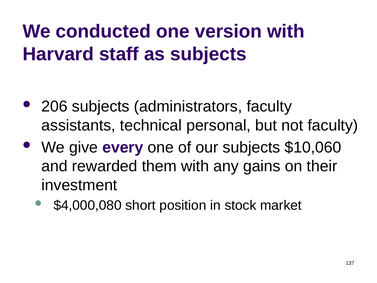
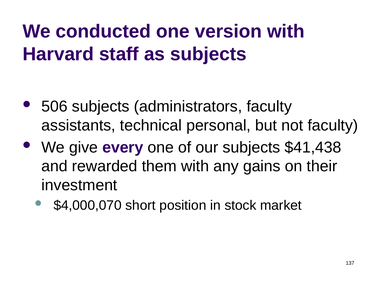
206: 206 -> 506 (55, 106)
$10,060: $10,060 -> $41,438 (313, 147)
$4,000,080: $4,000,080 -> $4,000,070 (88, 205)
